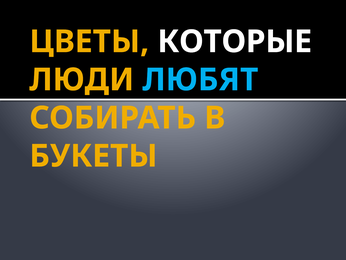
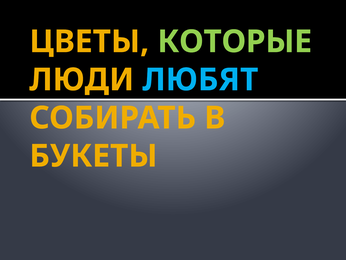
КОТОРЫЕ colour: white -> light green (235, 42)
